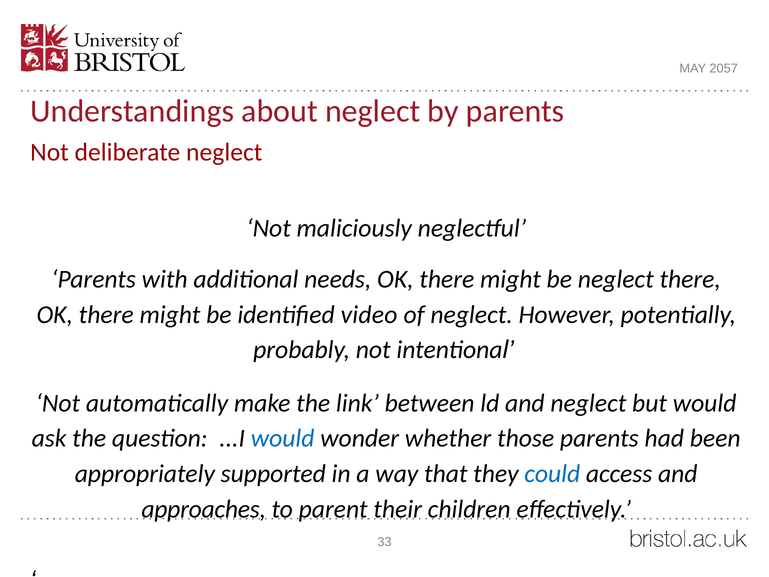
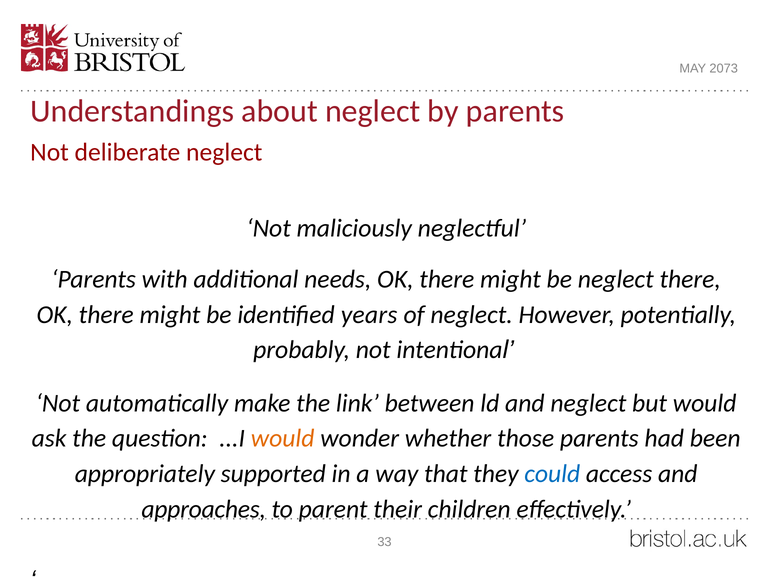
2057: 2057 -> 2073 (724, 68)
video: video -> years (369, 315)
would colour: blue -> orange (283, 438)
